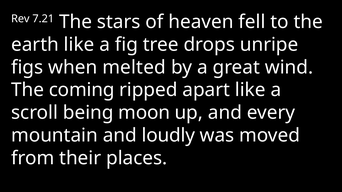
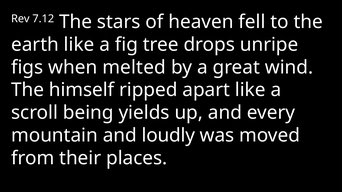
7.21: 7.21 -> 7.12 (43, 19)
coming: coming -> himself (82, 90)
moon: moon -> yields (144, 113)
